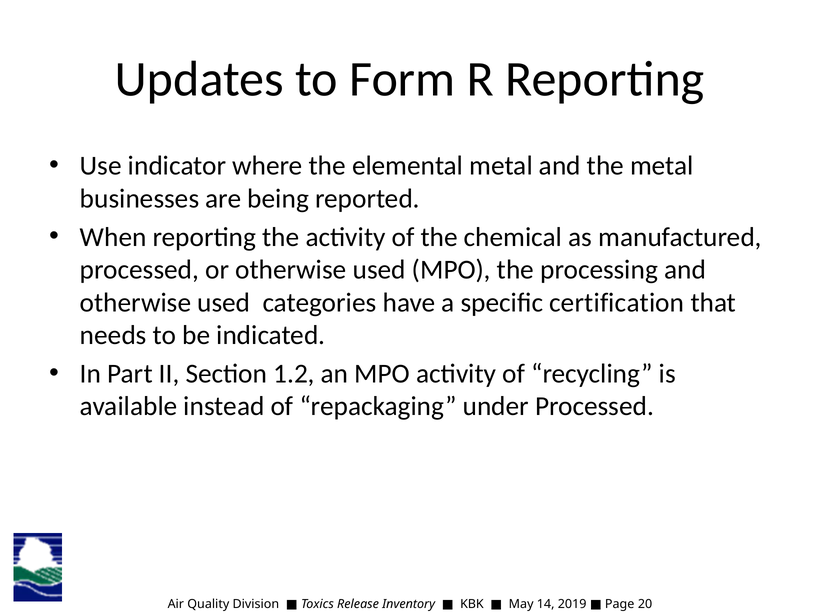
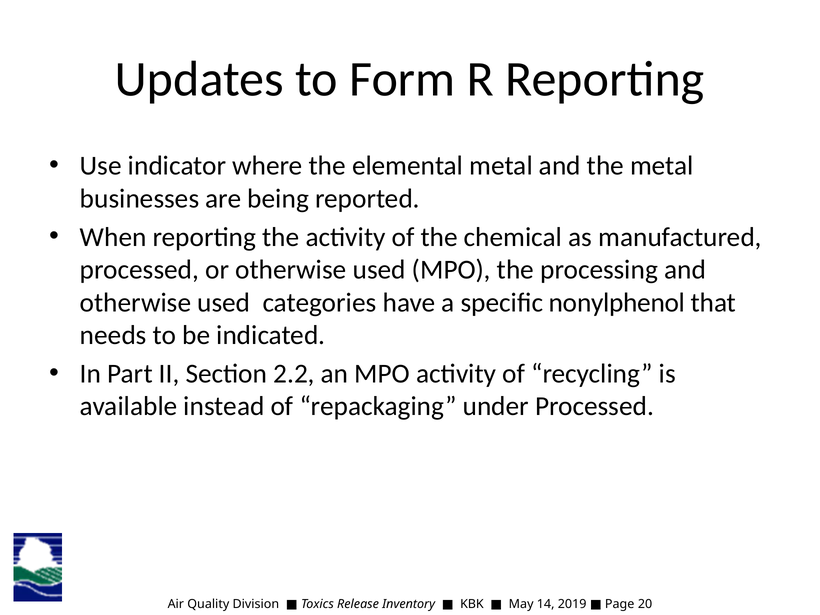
certification: certification -> nonylphenol (617, 303)
1.2: 1.2 -> 2.2 (294, 374)
